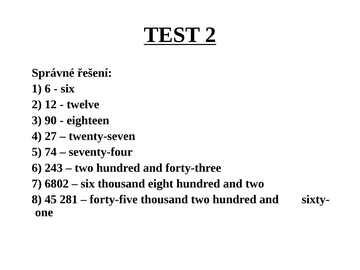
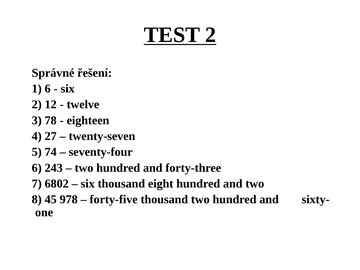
90: 90 -> 78 (51, 120)
281: 281 -> 978 (69, 199)
